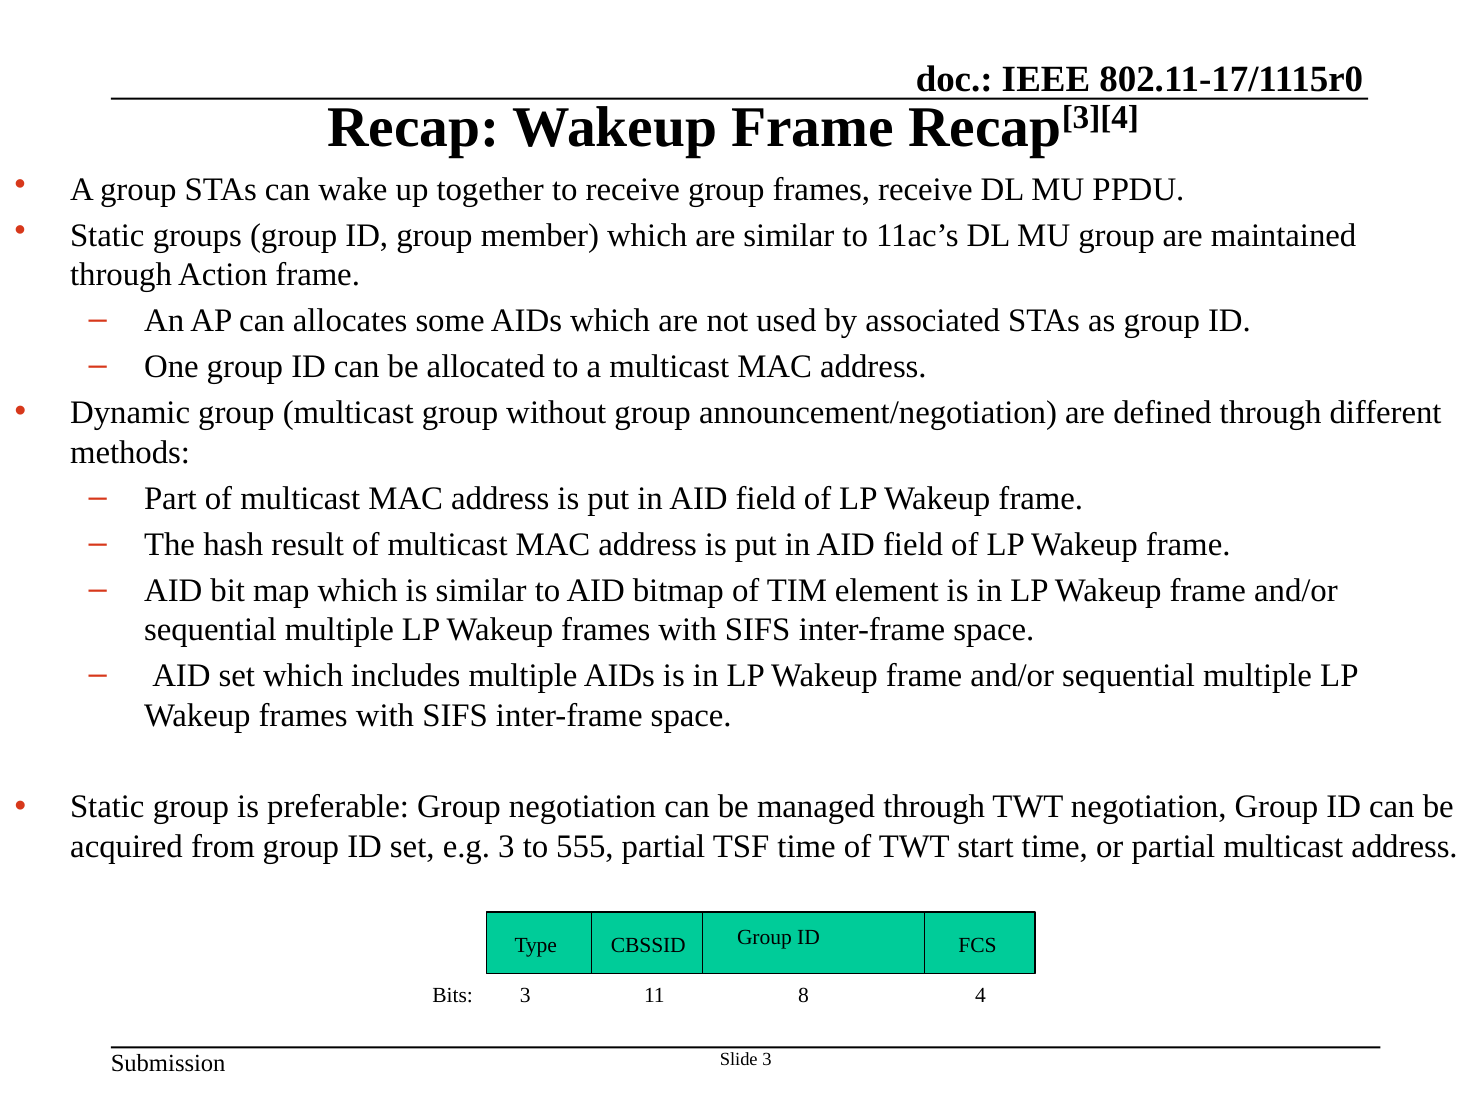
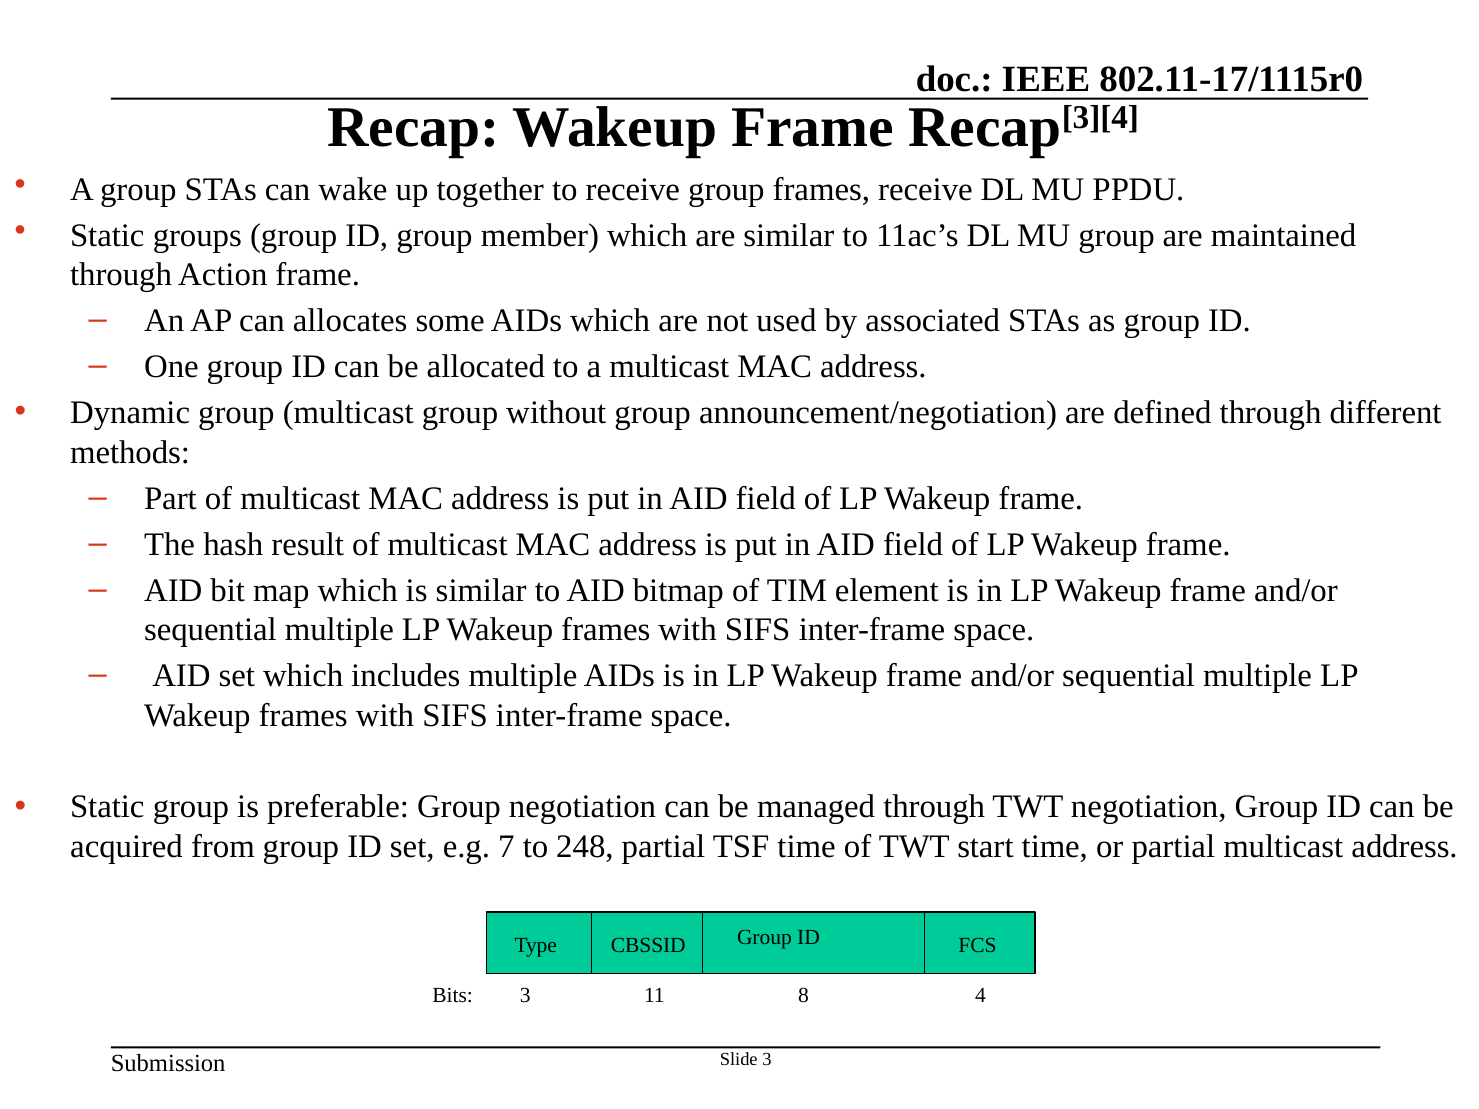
e.g 3: 3 -> 7 (506, 847)
555: 555 -> 248 (585, 847)
